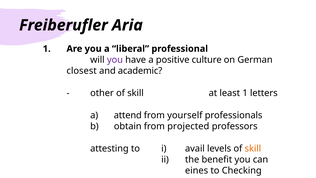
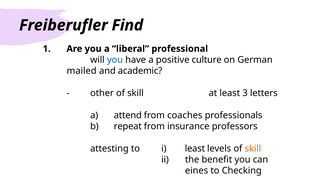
Aria: Aria -> Find (127, 25)
you colour: purple -> blue (115, 60)
closest: closest -> mailed (82, 71)
least 1: 1 -> 3 (245, 93)
yourself: yourself -> coaches (185, 115)
obtain: obtain -> repeat (128, 126)
projected: projected -> insurance (188, 126)
i avail: avail -> least (195, 148)
